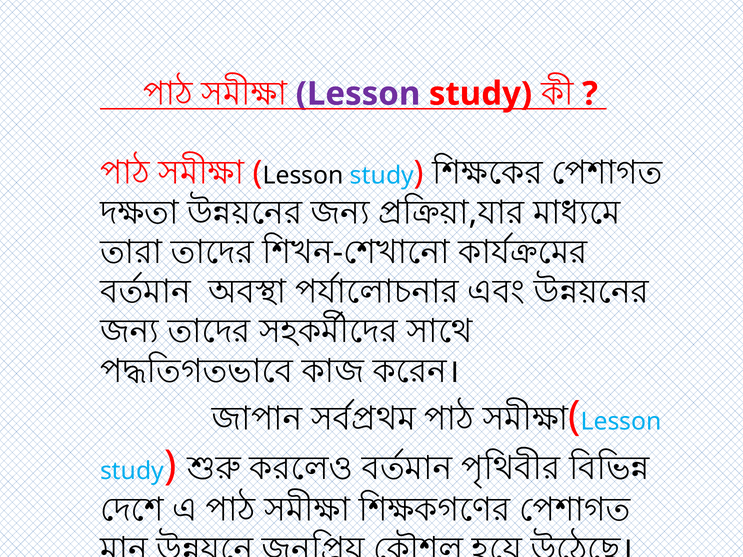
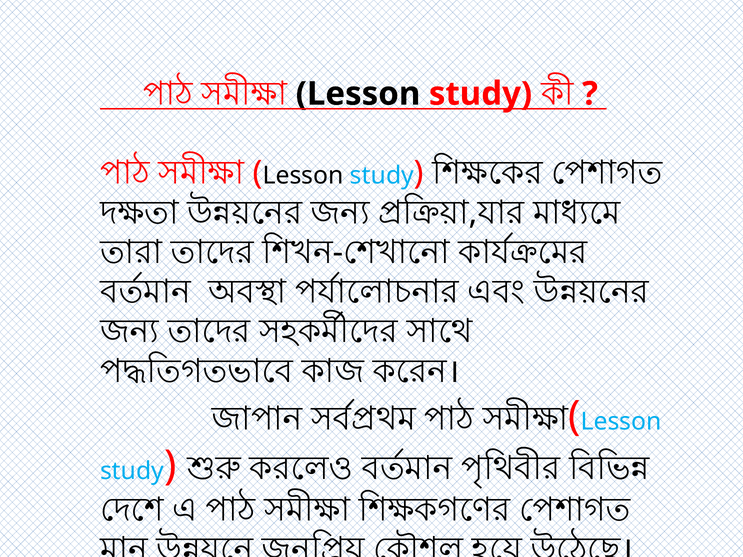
Lesson colour: purple -> black (358, 94)
